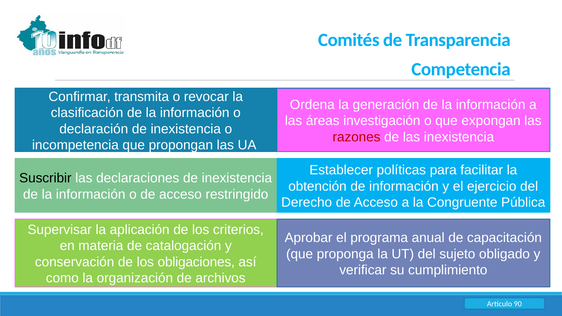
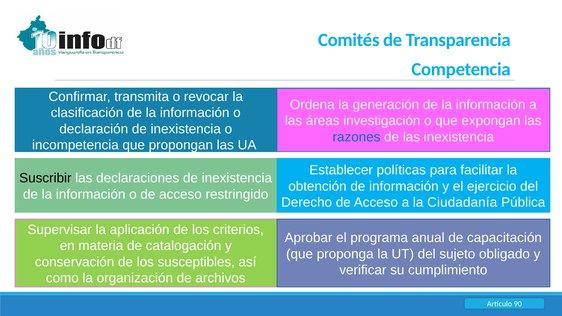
razones colour: red -> blue (357, 137)
Congruente: Congruente -> Ciudadanía (462, 203)
obligaciones: obligaciones -> susceptibles (196, 262)
